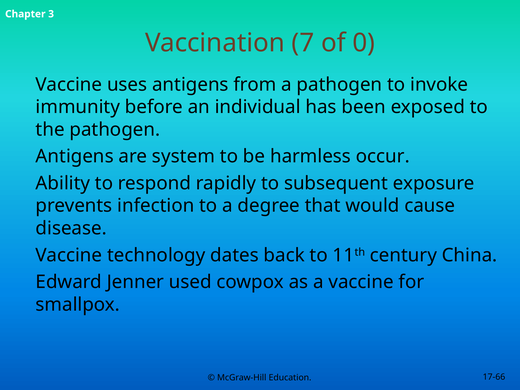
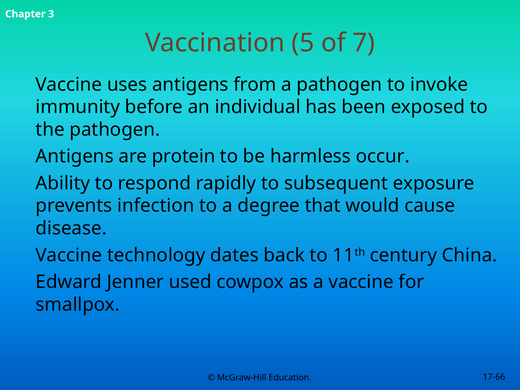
7: 7 -> 5 (303, 43)
0: 0 -> 7 (364, 43)
system: system -> protein (184, 156)
